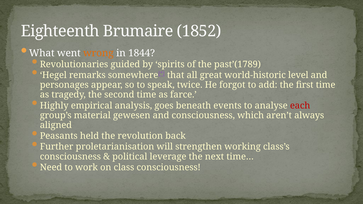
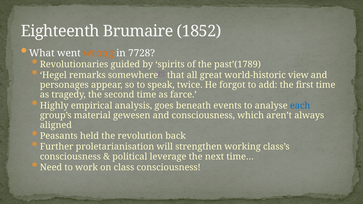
1844: 1844 -> 7728 (142, 53)
level: level -> view (298, 75)
each colour: red -> blue (300, 106)
